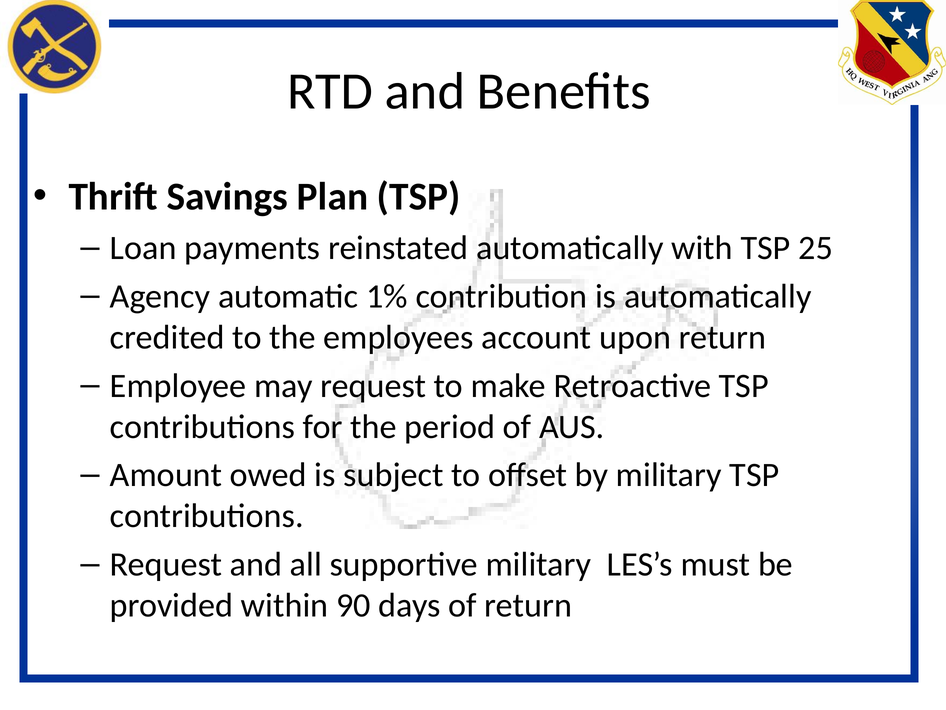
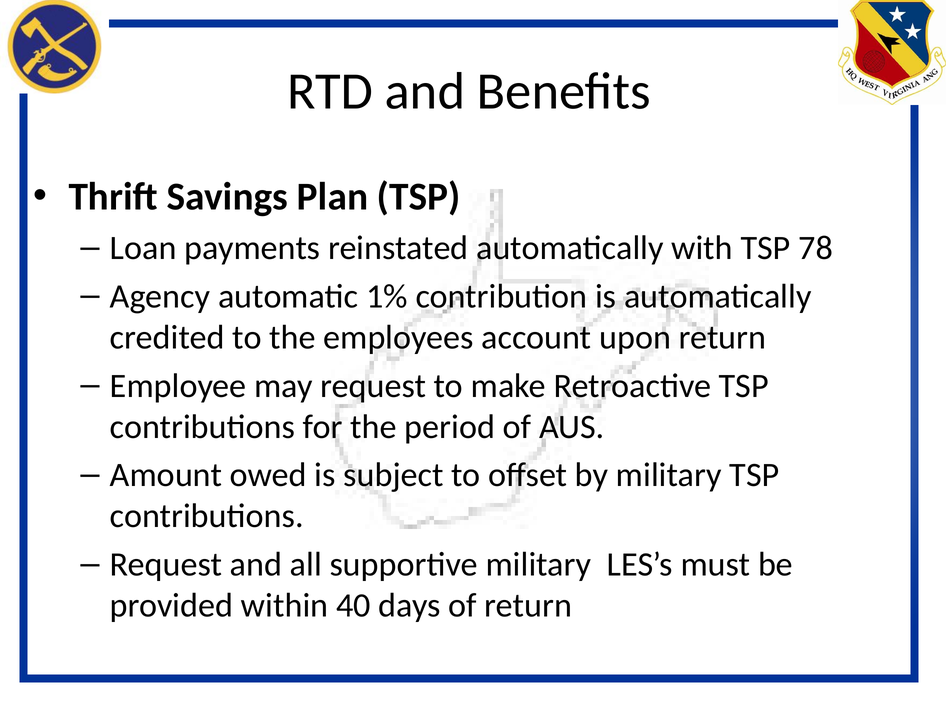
25: 25 -> 78 (816, 248)
90: 90 -> 40 (353, 605)
